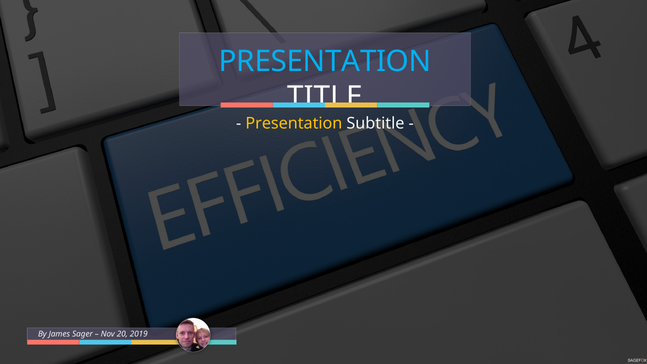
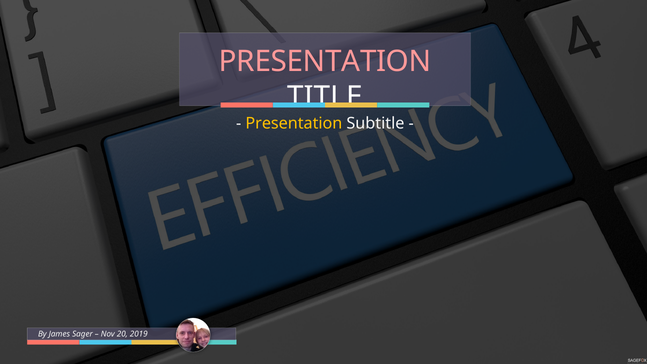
PRESENTATION colour: light blue -> pink (325, 61)
